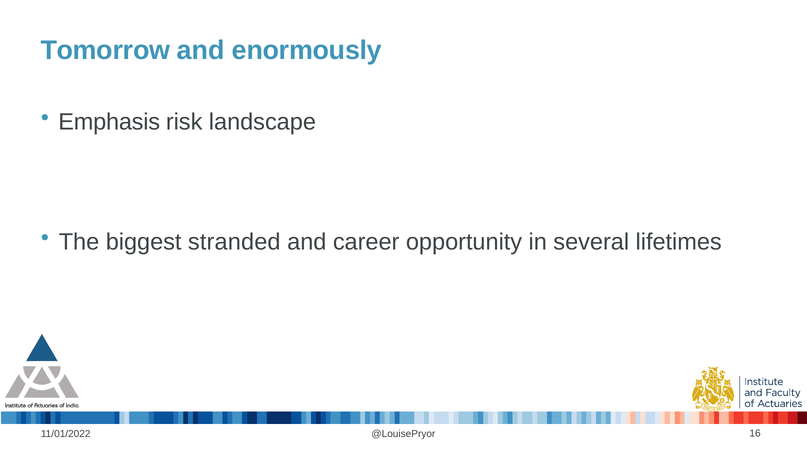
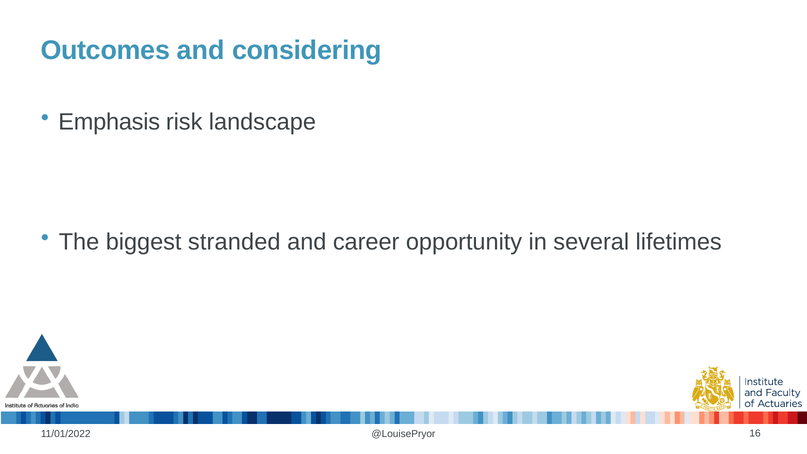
Tomorrow: Tomorrow -> Outcomes (105, 50)
enormously: enormously -> considering (307, 50)
